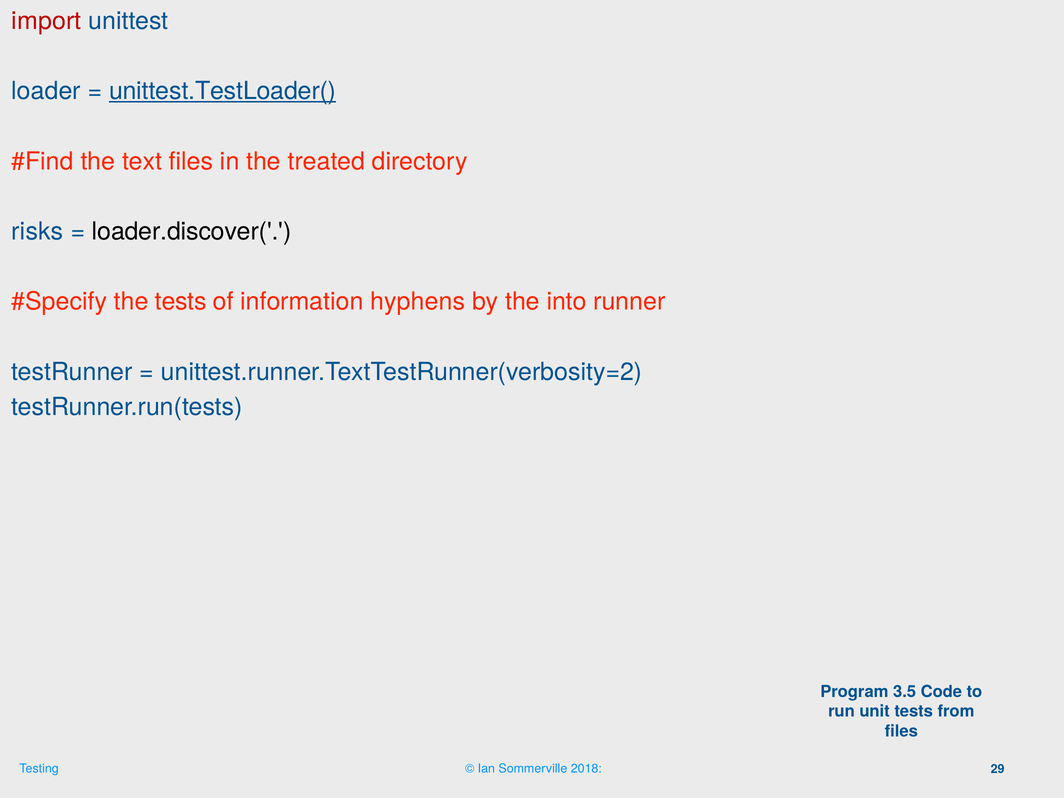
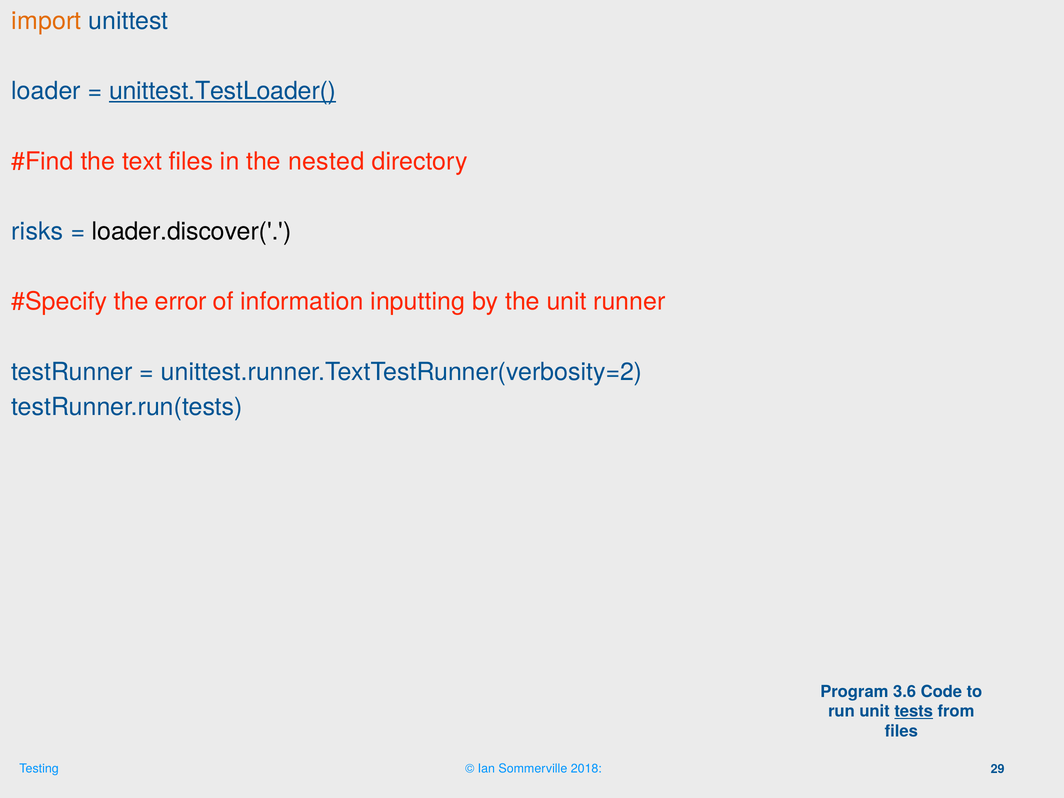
import colour: red -> orange (46, 21)
treated: treated -> nested (326, 161)
the tests: tests -> error (181, 302)
hyphens: hyphens -> inputting (418, 302)
the into: into -> unit (567, 302)
3.5: 3.5 -> 3.6 (905, 692)
tests underline: none -> present (914, 711)
